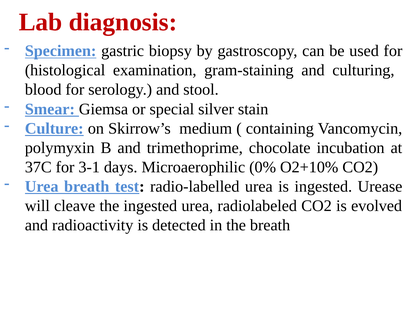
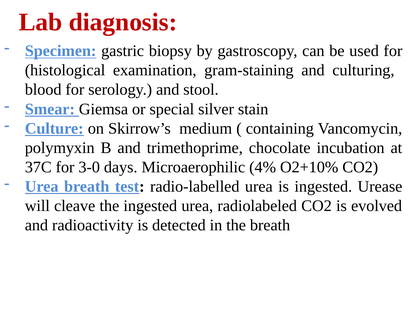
3-1: 3-1 -> 3-0 (89, 167)
0%: 0% -> 4% (263, 167)
